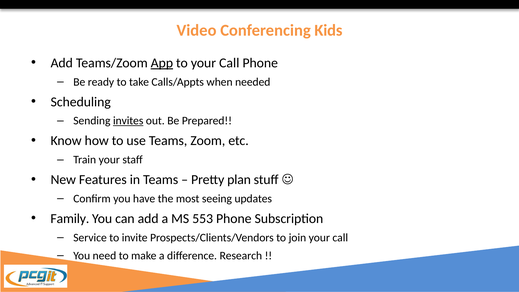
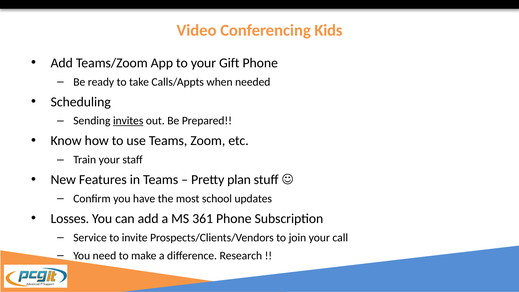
App underline: present -> none (162, 63)
to your Call: Call -> Gift (229, 63)
seeing: seeing -> school (217, 199)
Family: Family -> Losses (70, 219)
553: 553 -> 361 (203, 219)
